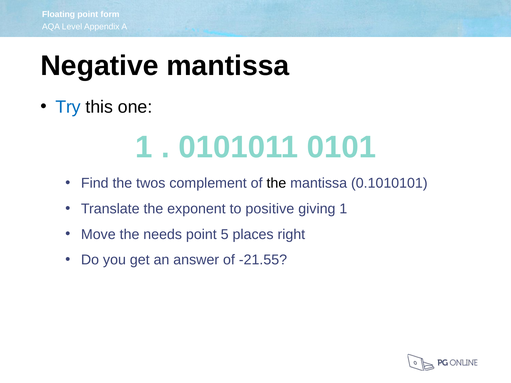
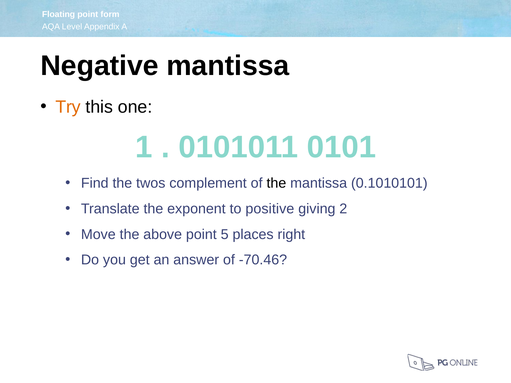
Try colour: blue -> orange (68, 107)
giving 1: 1 -> 2 (343, 209)
needs: needs -> above (163, 234)
-21.55: -21.55 -> -70.46 (263, 260)
